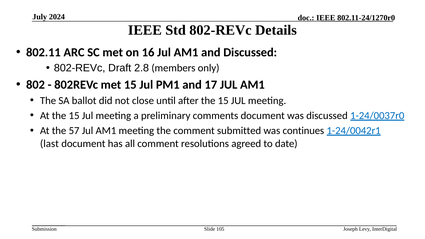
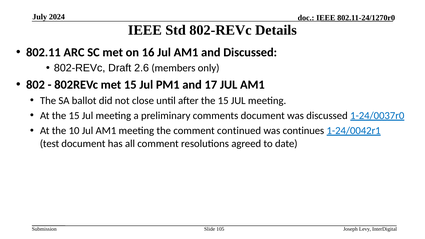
2.8: 2.8 -> 2.6 (142, 68)
57: 57 -> 10 (74, 131)
submitted: submitted -> continued (239, 131)
last: last -> test (50, 144)
